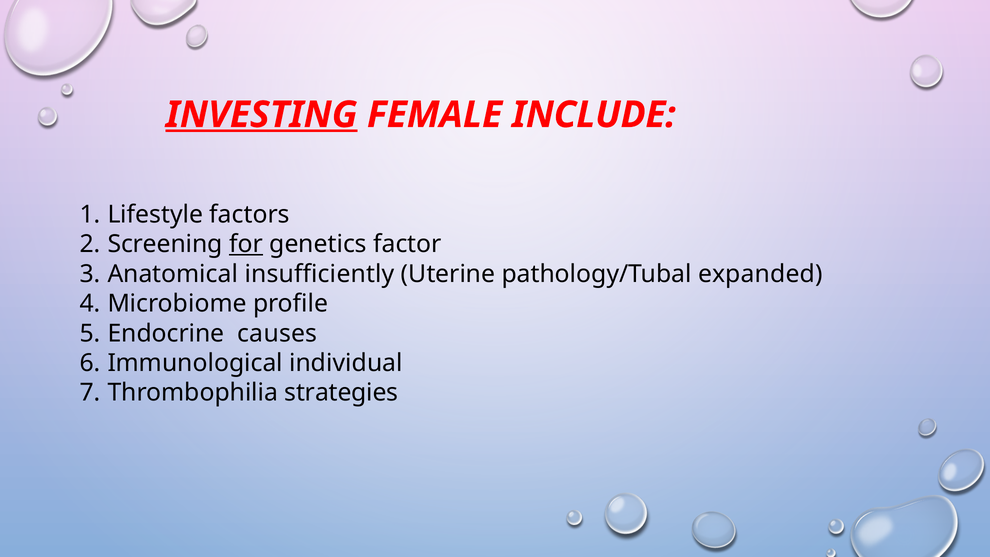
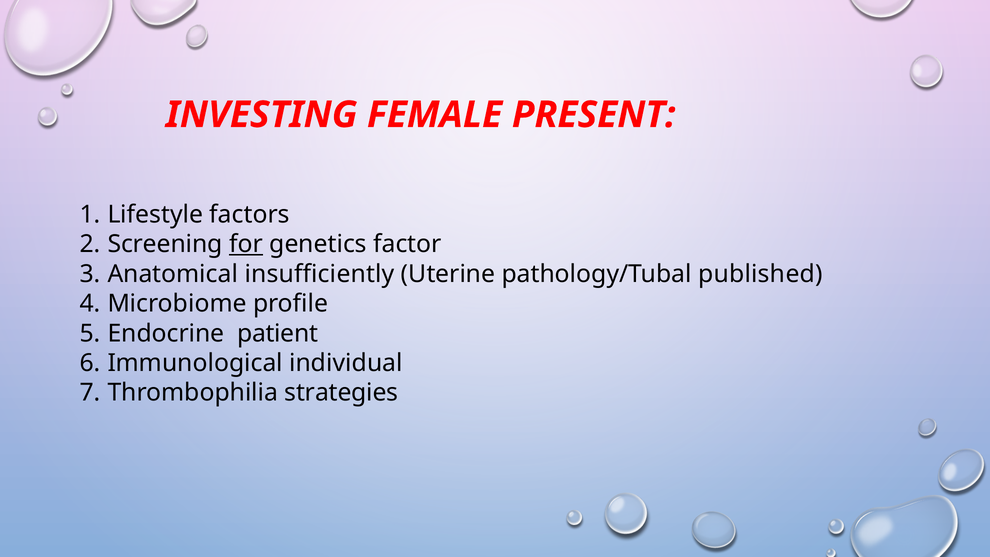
INVESTING underline: present -> none (261, 115)
INCLUDE: INCLUDE -> PRESENT (594, 115)
expanded: expanded -> published (760, 274)
causes: causes -> patient (278, 333)
